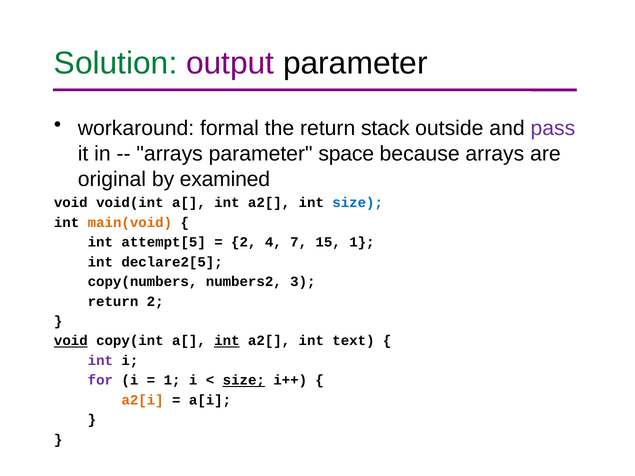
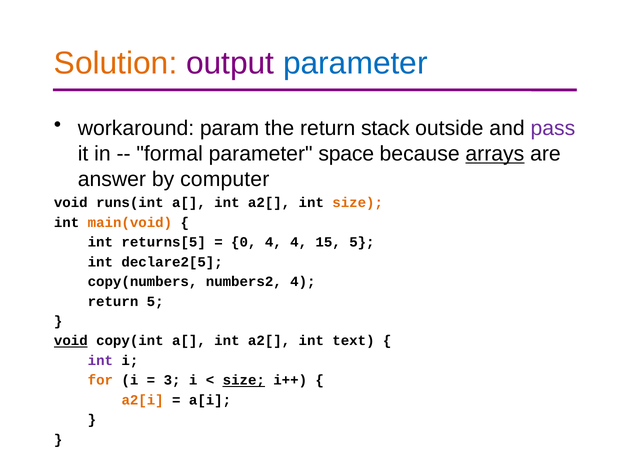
Solution colour: green -> orange (116, 63)
parameter colour: black -> blue (355, 63)
formal: formal -> param (230, 128)
arrays: arrays -> formal (170, 154)
arrays underline: none -> present (495, 154)
original: original -> answer (112, 179)
examined: examined -> computer (225, 179)
void(int: void(int -> runs(int (130, 203)
size colour: blue -> orange (358, 203)
attempt[5: attempt[5 -> returns[5 (164, 242)
2: 2 -> 0 (244, 242)
4 7: 7 -> 4 (299, 242)
15 1: 1 -> 5 (362, 242)
numbers2 3: 3 -> 4 (303, 282)
return 2: 2 -> 5 (155, 302)
int underline: present -> none (227, 341)
for colour: purple -> orange (100, 381)
1: 1 -> 3 (172, 381)
